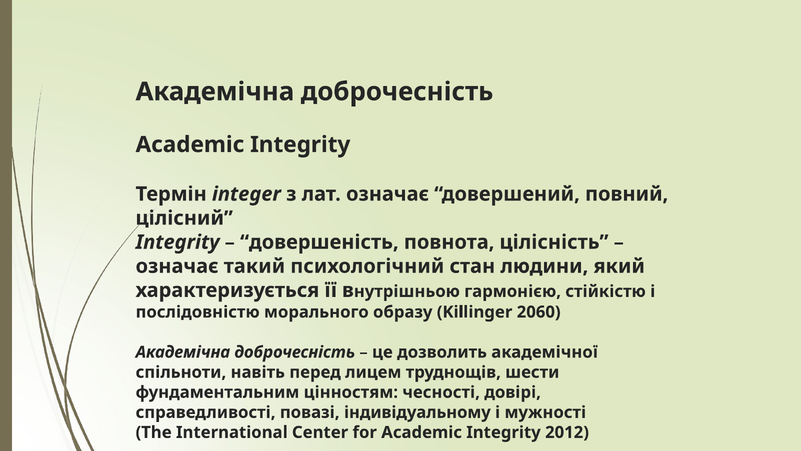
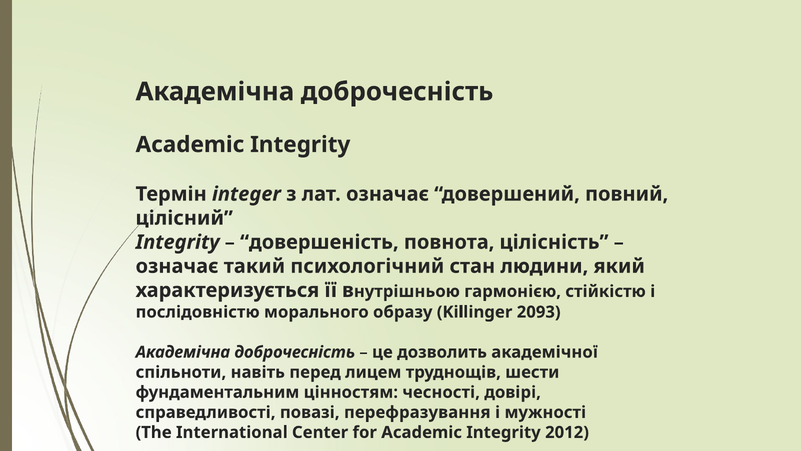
2060: 2060 -> 2093 (539, 312)
індивідуальному: індивідуальному -> перефразування (417, 412)
